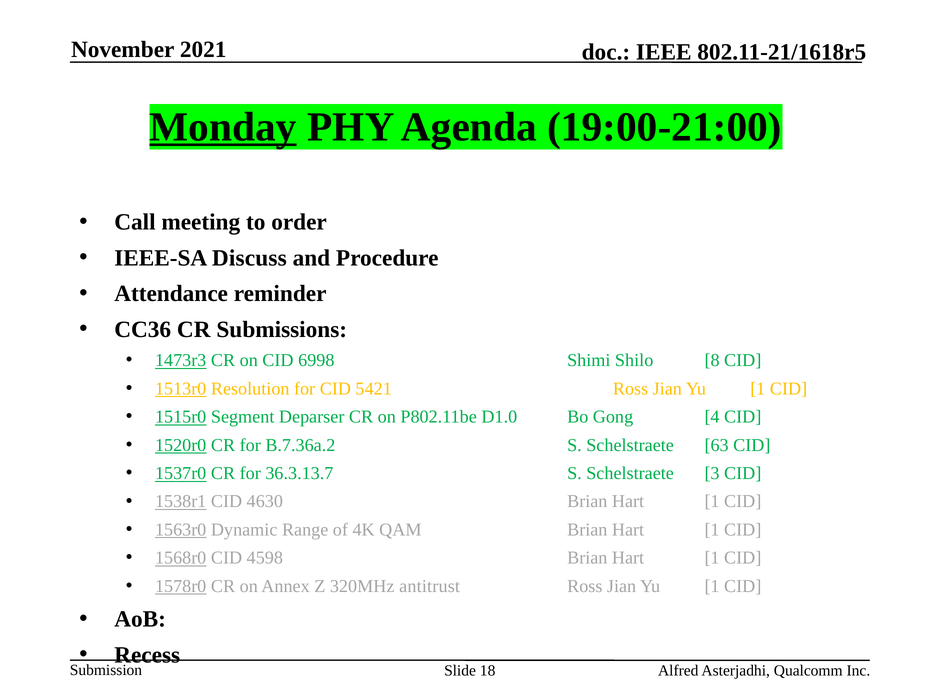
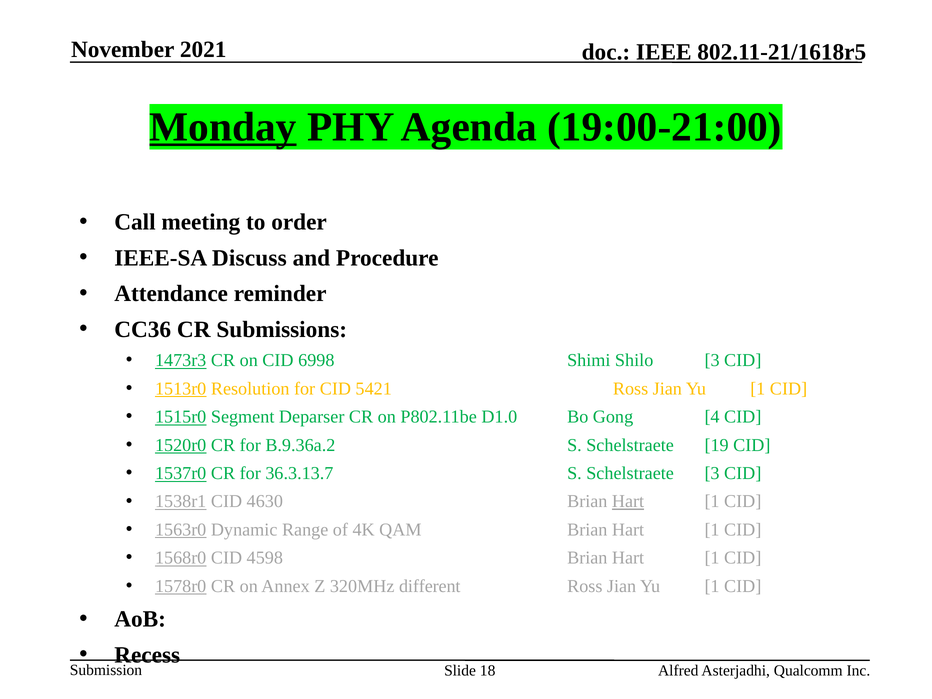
Shilo 8: 8 -> 3 (712, 360)
B.7.36a.2: B.7.36a.2 -> B.9.36a.2 (300, 445)
63: 63 -> 19 (717, 445)
Hart underline: none -> present (628, 501)
antitrust: antitrust -> different (430, 586)
